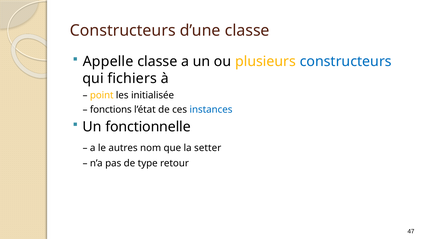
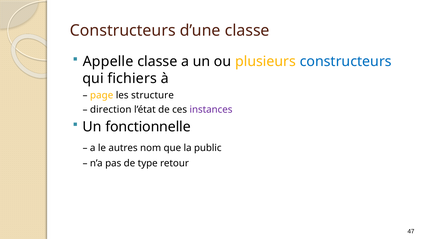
point: point -> page (102, 95)
initialisée: initialisée -> structure (152, 95)
fonctions: fonctions -> direction (111, 110)
instances colour: blue -> purple (211, 110)
setter: setter -> public (208, 148)
